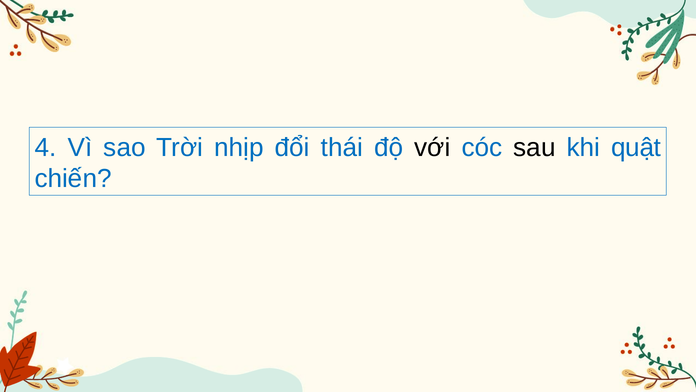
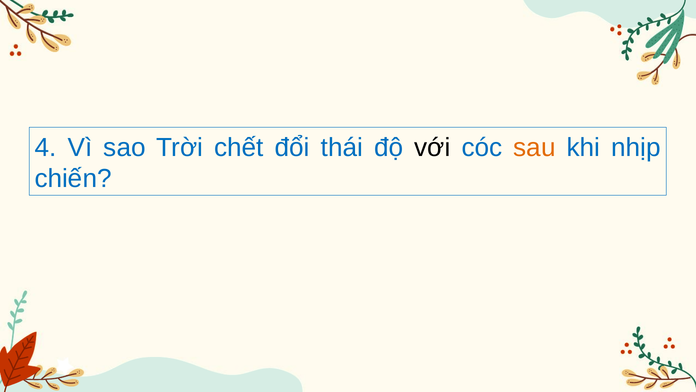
nhịp: nhịp -> chết (239, 148)
sau colour: black -> orange (534, 148)
quật: quật -> nhịp (636, 148)
